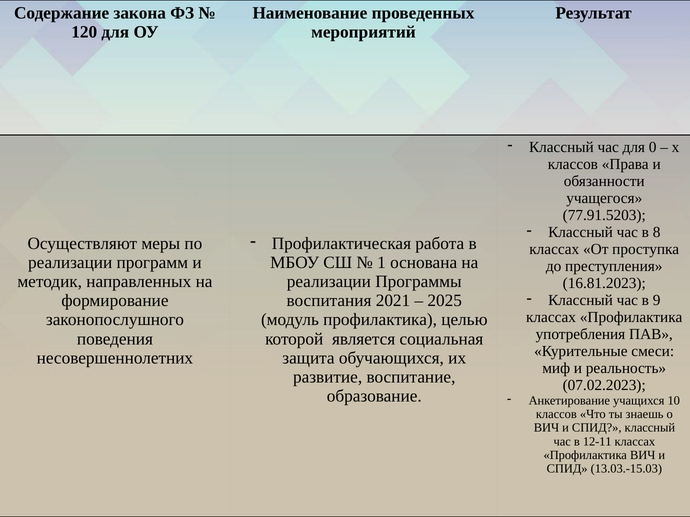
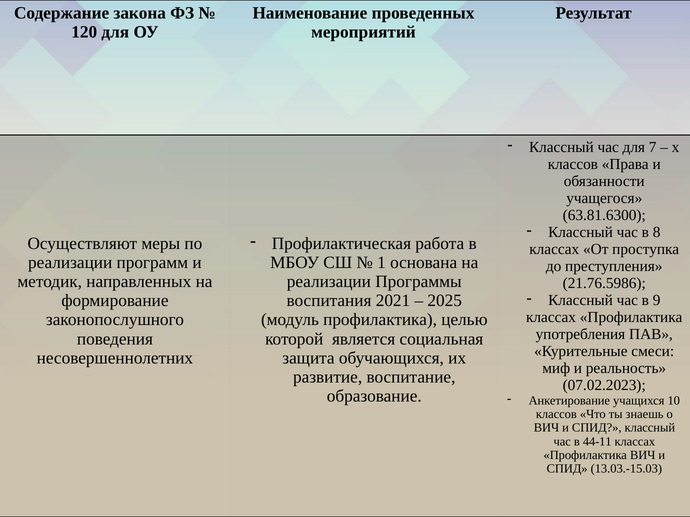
0: 0 -> 7 (653, 147)
77.91.5203: 77.91.5203 -> 63.81.6300 (604, 215)
16.81.2023: 16.81.2023 -> 21.76.5986 (604, 283)
12-11: 12-11 -> 44-11 (597, 442)
